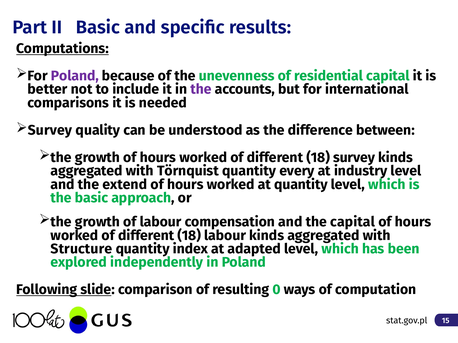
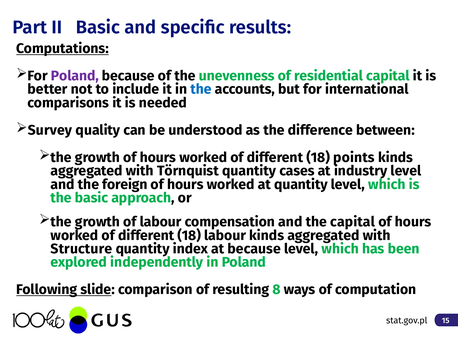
the colour: purple -> blue (201, 90)
18 survey: survey -> points (354, 158)
every: every -> cases (297, 171)
extend: extend -> foreign (125, 185)
at adapted: adapted -> because (254, 249)
0: 0 -> 8 (277, 290)
